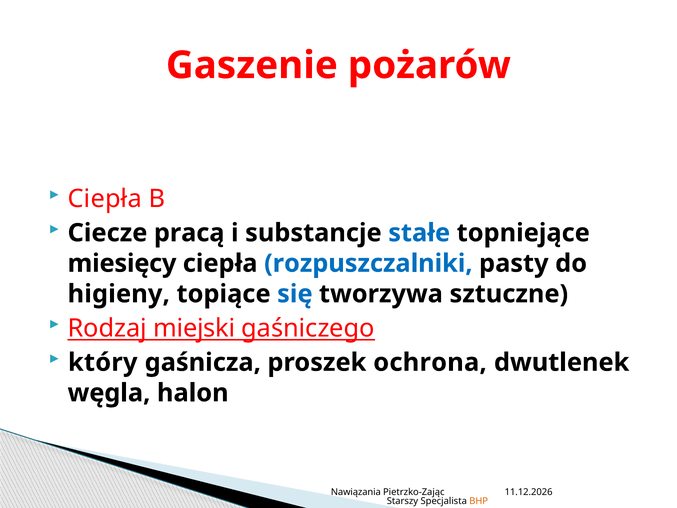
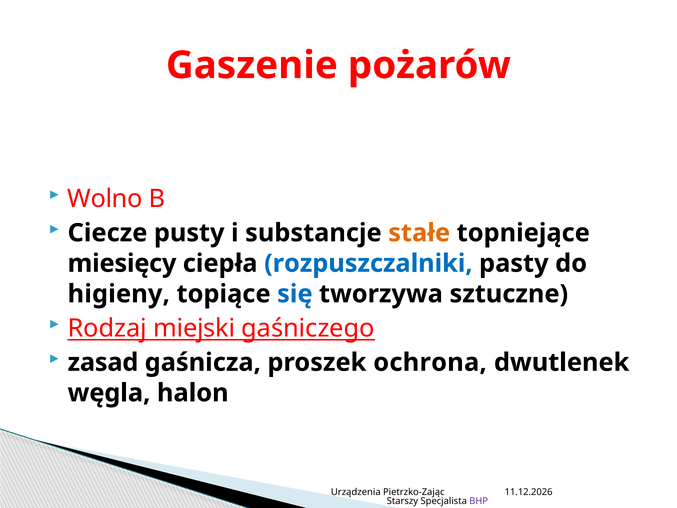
Ciepła: Ciepła -> Wolno (105, 199)
pracą: pracą -> pusty (189, 233)
stałe colour: blue -> orange (419, 233)
który: który -> zasad (103, 362)
Nawiązania: Nawiązania -> Urządzenia (356, 492)
BHP colour: orange -> purple (479, 501)
